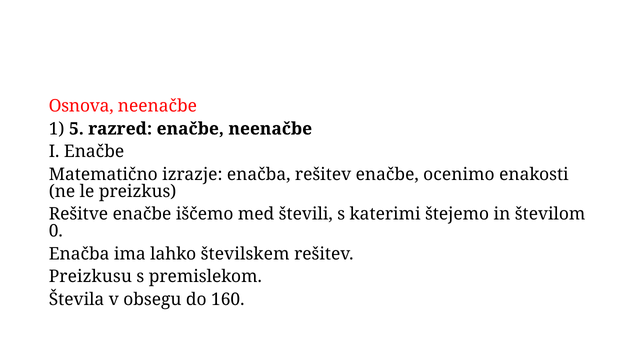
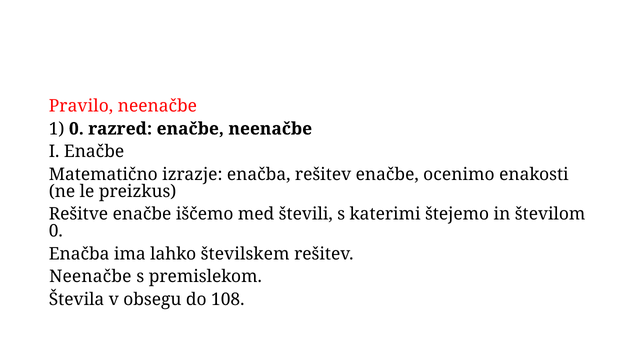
Osnova: Osnova -> Pravilo (81, 106)
1 5: 5 -> 0 (76, 129)
Preizkusu: Preizkusu -> Neenačbe (90, 277)
160: 160 -> 108 (228, 299)
